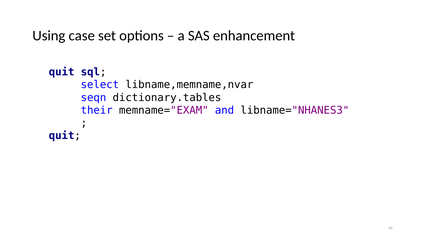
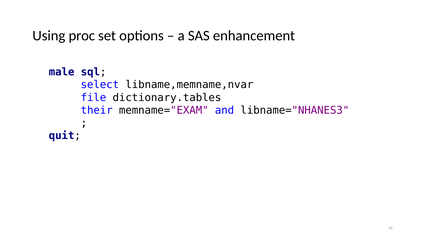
case: case -> proc (82, 36)
quit: quit -> male (62, 72)
seqn: seqn -> file (93, 98)
